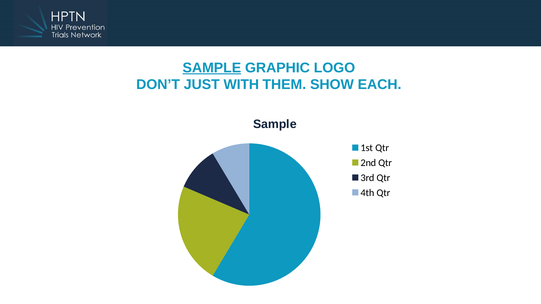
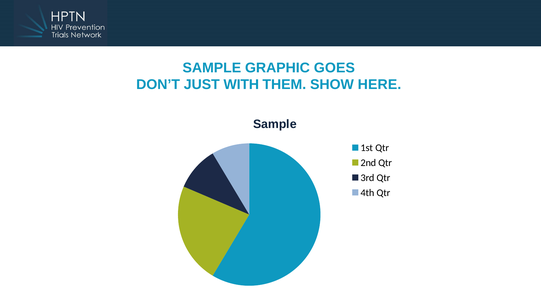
SAMPLE underline: present -> none (212, 68)
LOGO: LOGO -> GOES (334, 68)
EACH: EACH -> HERE (380, 85)
